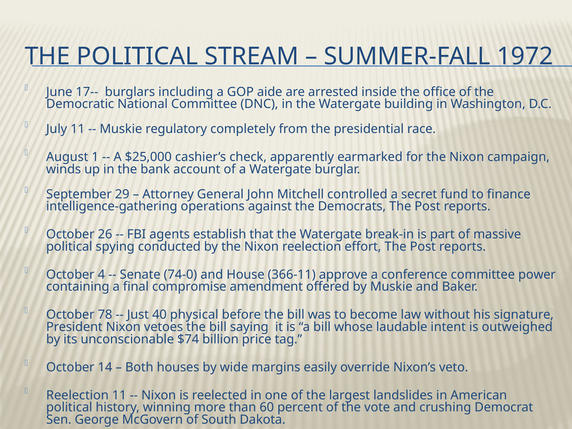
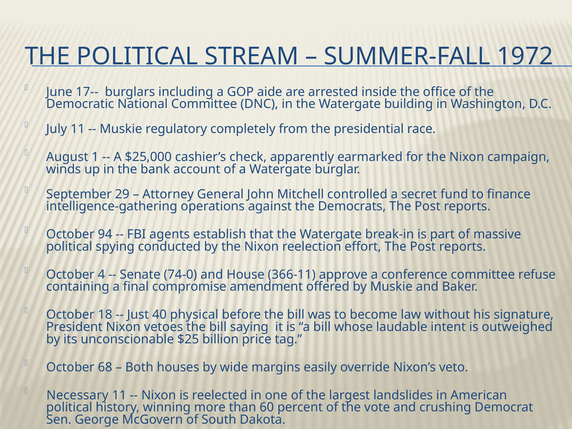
26: 26 -> 94 (105, 234)
power: power -> refuse (537, 275)
78: 78 -> 18 (105, 315)
$74: $74 -> $25 (188, 339)
14: 14 -> 68 (105, 367)
Reelection: Reelection -> Necessary (77, 395)
